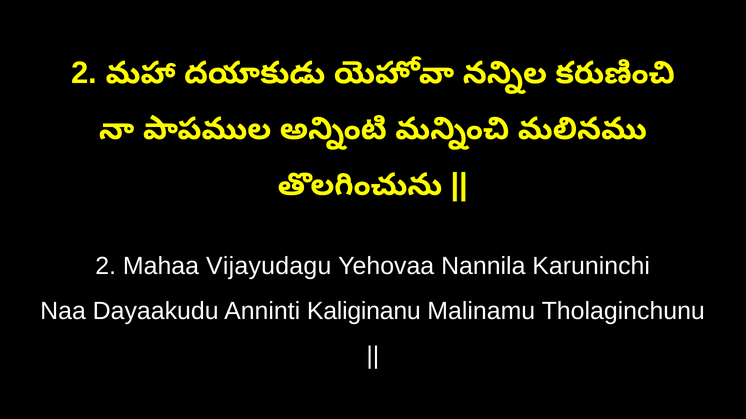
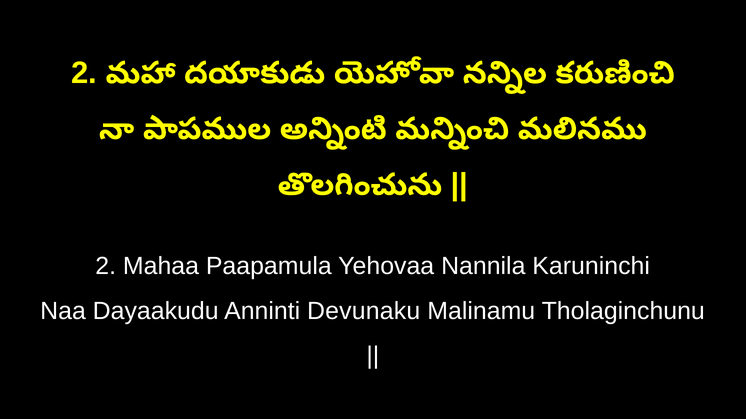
Vijayudagu: Vijayudagu -> Paapamula (269, 267)
Kaliginanu: Kaliginanu -> Devunaku (364, 311)
